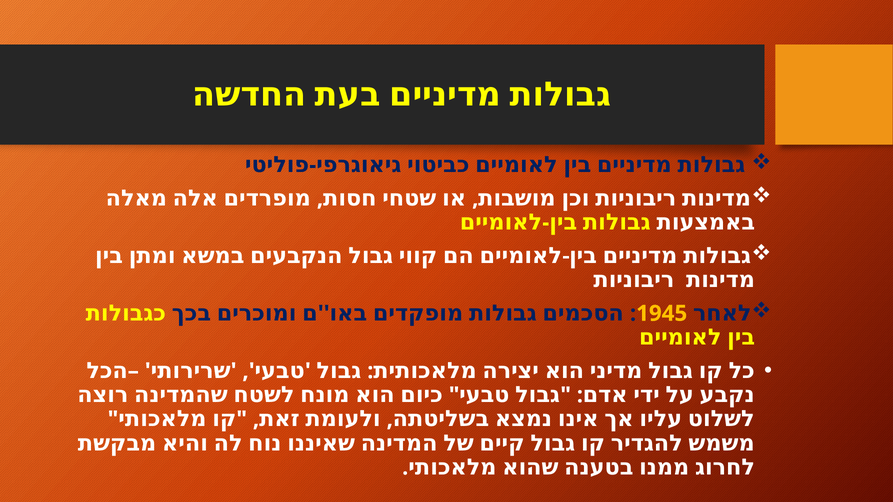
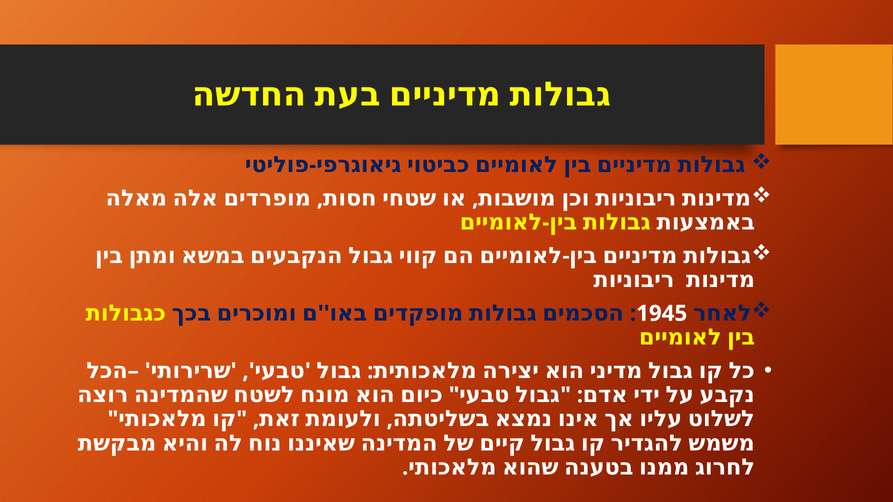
1945 colour: yellow -> white (662, 314)
